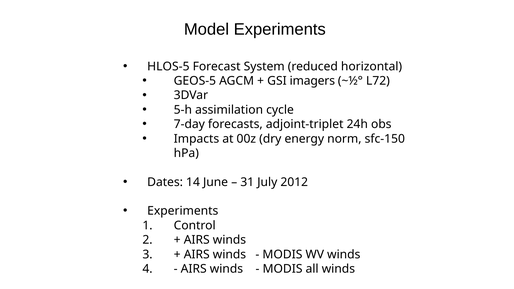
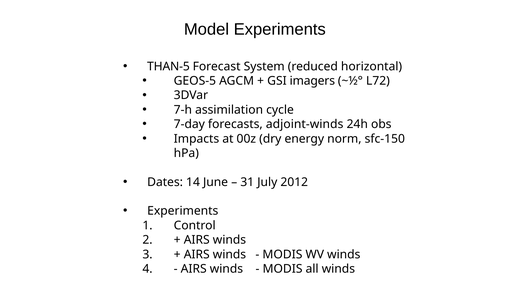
HLOS-5: HLOS-5 -> THAN-5 (168, 66)
5-h: 5-h -> 7-h (183, 110)
adjoint-triplet: adjoint-triplet -> adjoint-winds (305, 124)
